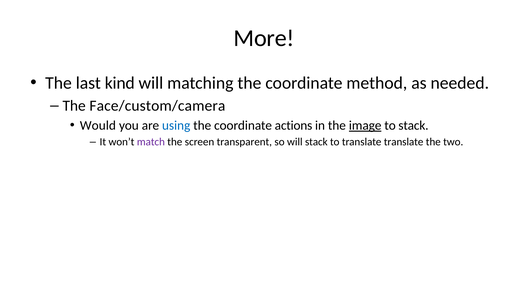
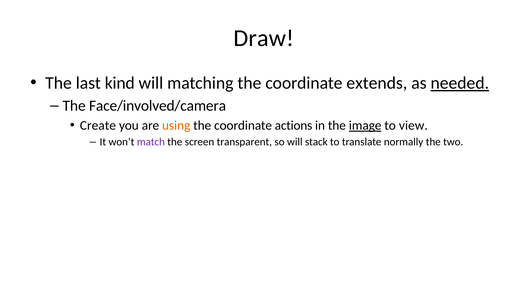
More: More -> Draw (264, 38)
method: method -> extends (377, 83)
needed underline: none -> present (460, 83)
Face/custom/camera: Face/custom/camera -> Face/involved/camera (158, 106)
Would: Would -> Create (98, 125)
using colour: blue -> orange (176, 125)
to stack: stack -> view (413, 125)
translate translate: translate -> normally (404, 142)
